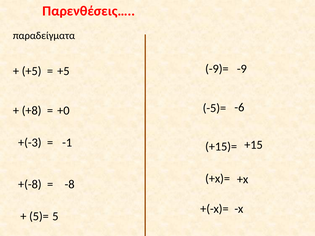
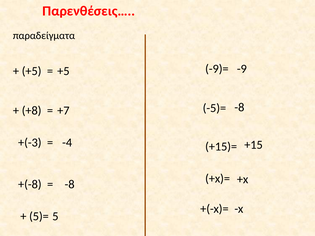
-5)= -6: -6 -> -8 (239, 107)
+0: +0 -> +7 (63, 111)
-1: -1 -> -4 (67, 143)
